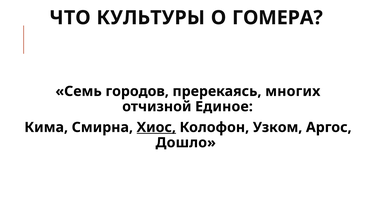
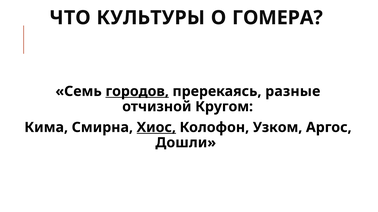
городов underline: none -> present (137, 92)
многих: многих -> разные (293, 92)
Единое: Единое -> Кругом (224, 107)
Дошло: Дошло -> Дошли (186, 143)
